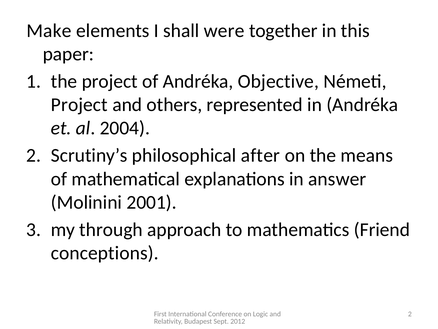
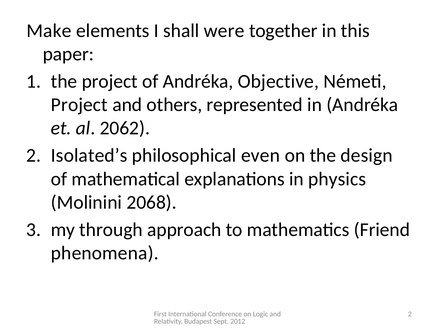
2004: 2004 -> 2062 (125, 128)
Scrutiny’s: Scrutiny’s -> Isolated’s (89, 155)
after: after -> even (260, 155)
means: means -> design (367, 155)
answer: answer -> physics (337, 179)
2001: 2001 -> 2068 (152, 202)
conceptions: conceptions -> phenomena (105, 253)
